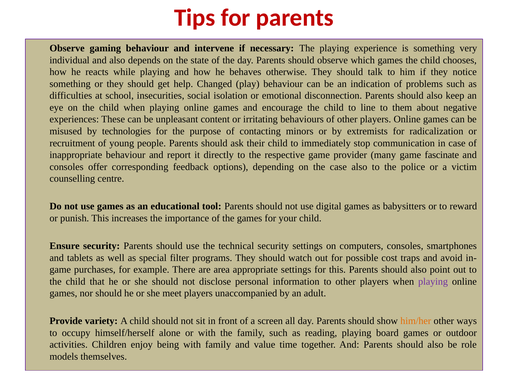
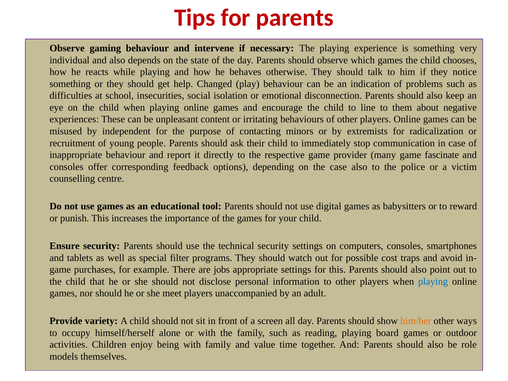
technologies: technologies -> independent (126, 131)
area: area -> jobs (222, 270)
playing colour: purple -> blue (433, 281)
